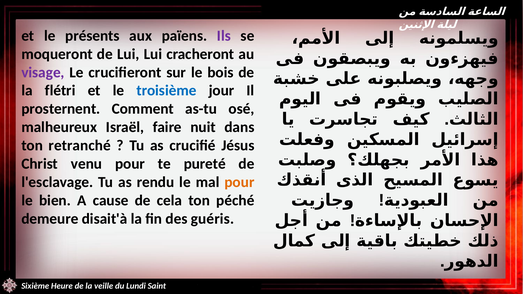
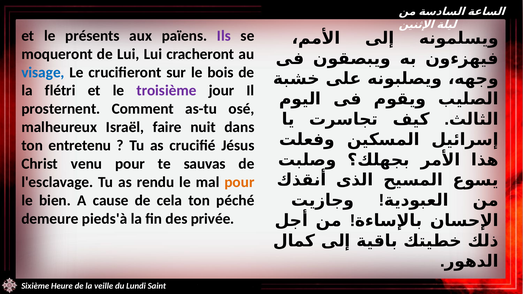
visage colour: purple -> blue (43, 72)
troisième colour: blue -> purple (166, 91)
retranché: retranché -> entretenu (80, 146)
pureté: pureté -> sauvas (205, 164)
disait'à: disait'à -> pieds'à (105, 219)
guéris: guéris -> privée (213, 219)
